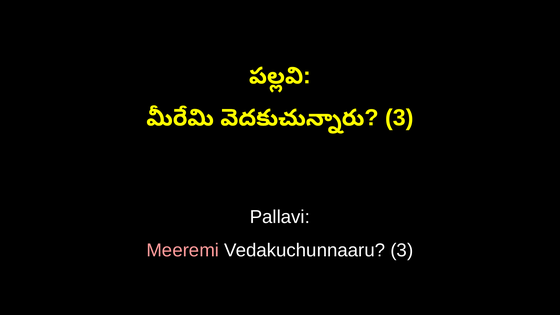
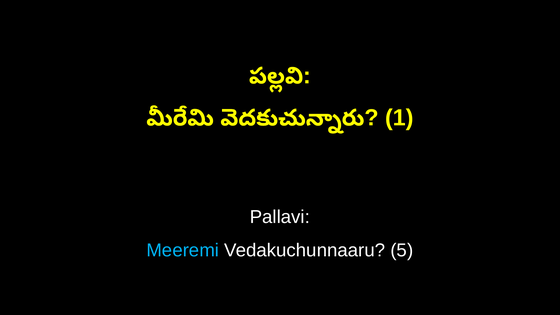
3: 3 -> 1 (399, 118)
Meeremi colour: pink -> light blue (183, 250)
Vedakuchunnaaru 3: 3 -> 5 (402, 250)
